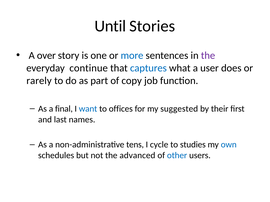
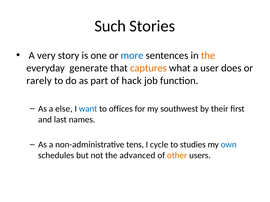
Until: Until -> Such (110, 26)
over: over -> very (46, 56)
the colour: purple -> orange (208, 56)
continue: continue -> generate (89, 68)
captures colour: blue -> orange (148, 68)
copy: copy -> hack (132, 81)
final: final -> else (64, 109)
suggested: suggested -> southwest (179, 109)
other colour: blue -> orange (177, 156)
